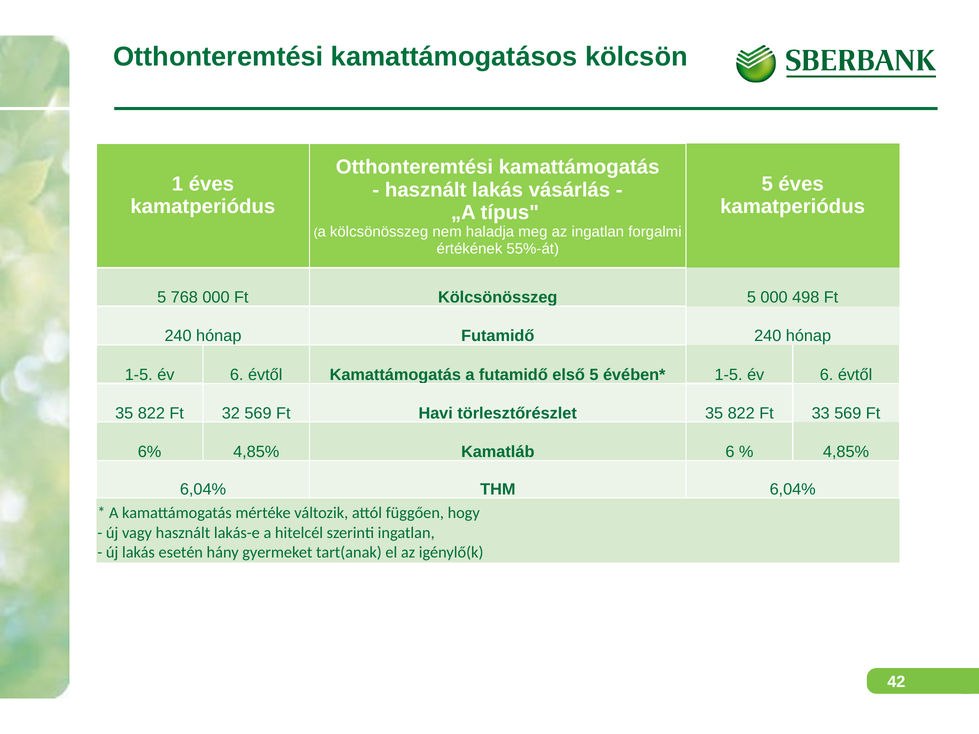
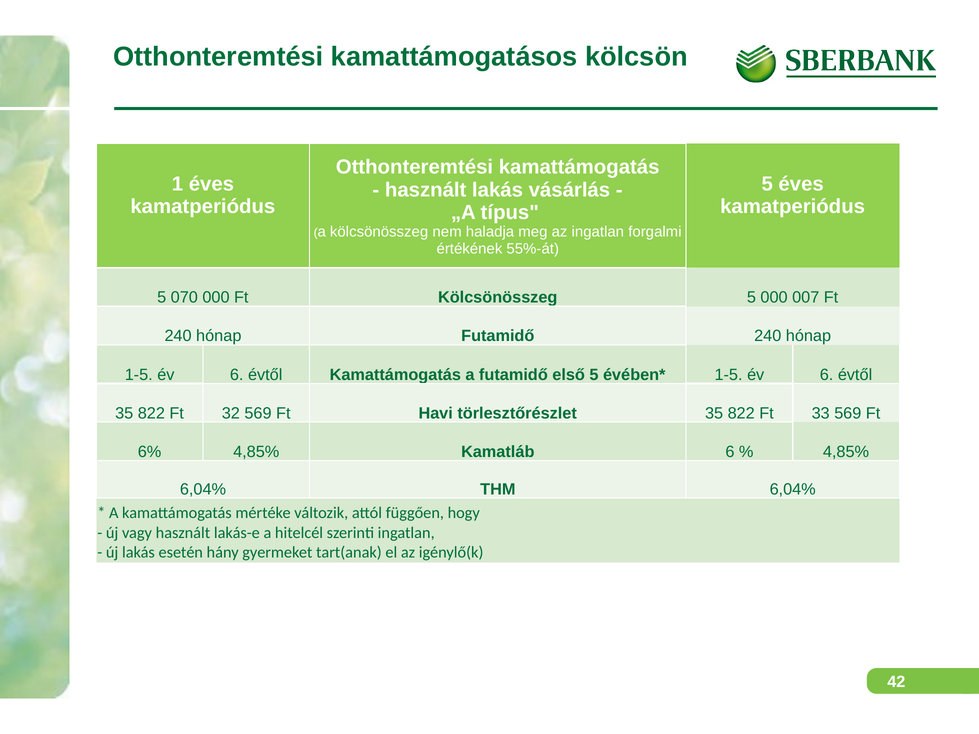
768: 768 -> 070 (184, 298)
498: 498 -> 007 (806, 298)
